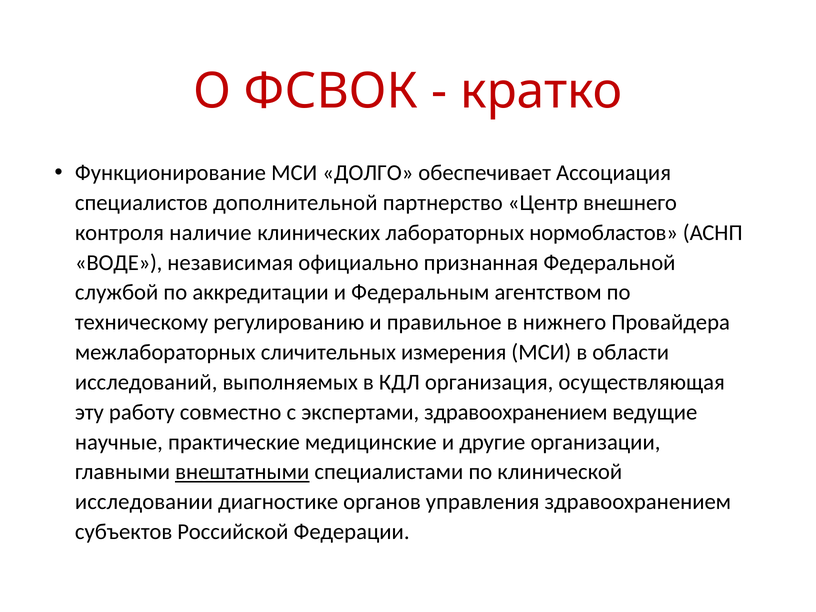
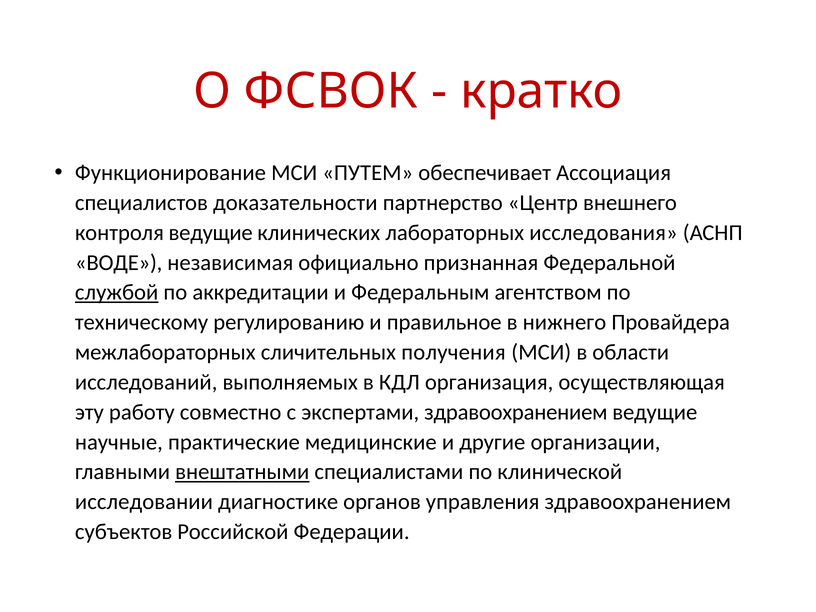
ДОЛГО: ДОЛГО -> ПУТЕМ (368, 173)
дополнительной: дополнительной -> доказательности (295, 203)
контроля наличие: наличие -> ведущие (211, 233)
нормобластов: нормобластов -> исследования (603, 233)
службой underline: none -> present (117, 292)
измерения: измерения -> получения (454, 352)
